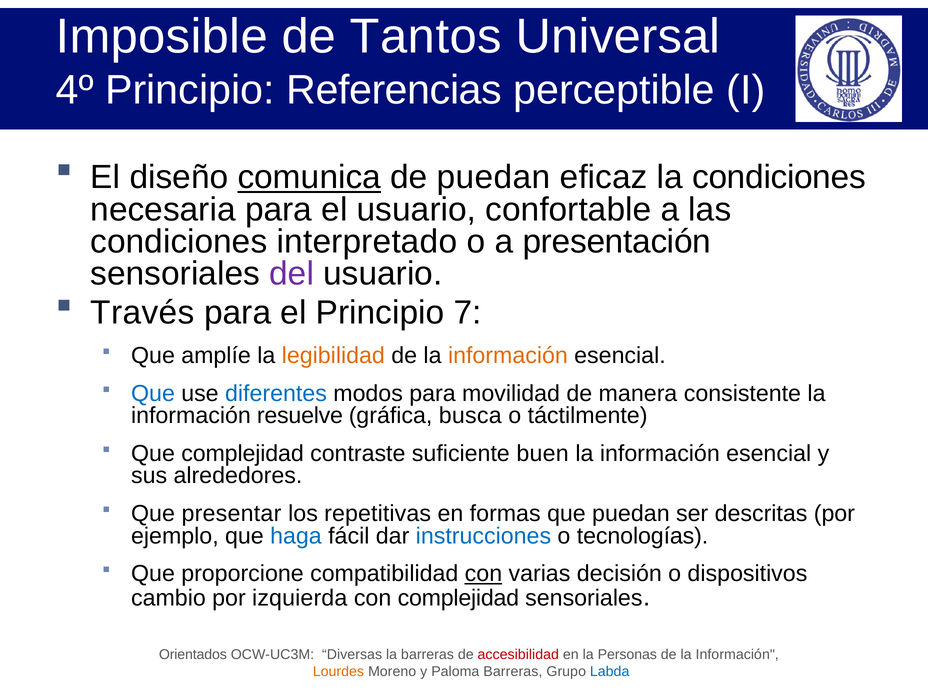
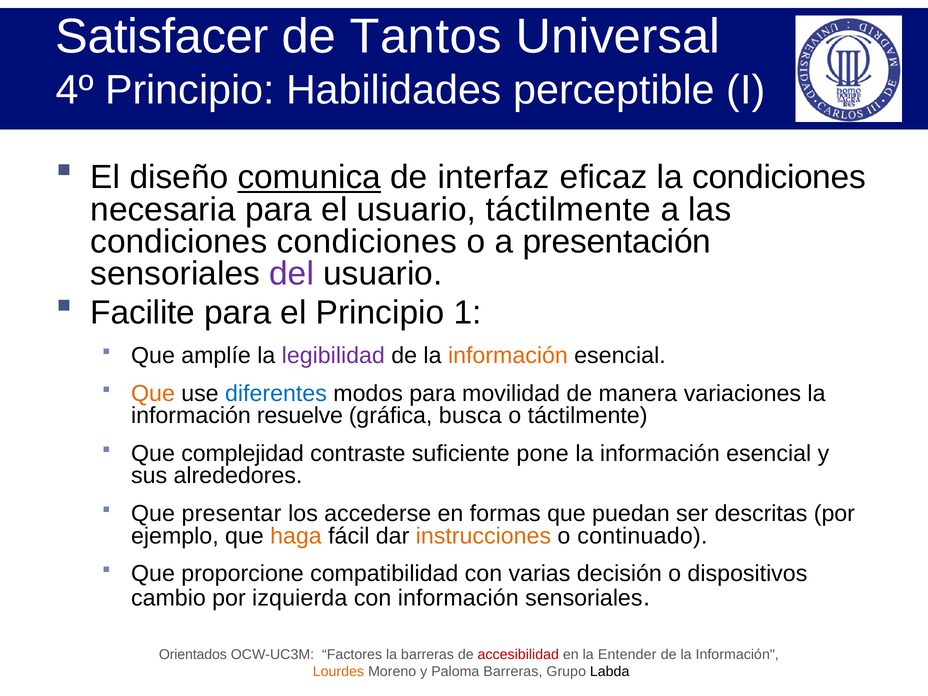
Imposible: Imposible -> Satisfacer (162, 37)
Referencias: Referencias -> Habilidades (394, 90)
de puedan: puedan -> interfaz (494, 177)
usuario confortable: confortable -> táctilmente (568, 210)
condiciones interpretado: interpretado -> condiciones (367, 242)
Través: Través -> Facilite (143, 313)
7: 7 -> 1 (468, 313)
legibilidad colour: orange -> purple (333, 356)
Que colour: blue -> orange (153, 394)
consistente: consistente -> variaciones (742, 394)
buen: buen -> pone (543, 454)
repetitivas: repetitivas -> accederse (378, 514)
haga colour: blue -> orange (296, 536)
instrucciones colour: blue -> orange (483, 536)
tecnologías: tecnologías -> continuado (642, 536)
con underline: present -> none (483, 574)
con complejidad: complejidad -> información (458, 598)
Diversas: Diversas -> Factores (352, 654)
Personas: Personas -> Entender (627, 654)
Labda colour: blue -> black (610, 671)
